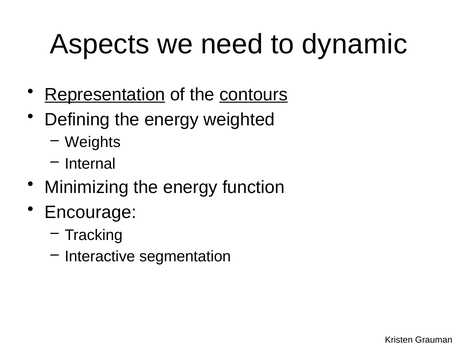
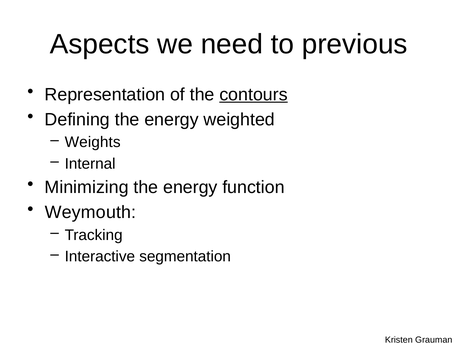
dynamic: dynamic -> previous (355, 44)
Representation underline: present -> none (105, 94)
Encourage: Encourage -> Weymouth (90, 212)
